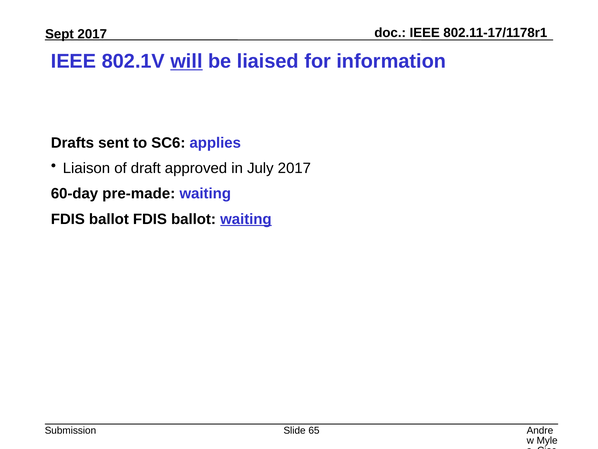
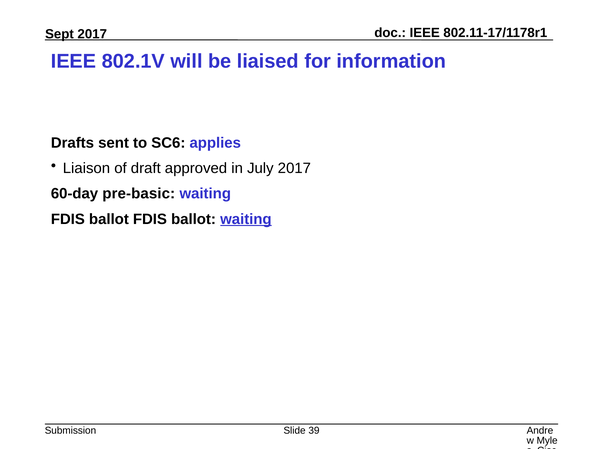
will underline: present -> none (186, 61)
pre-made: pre-made -> pre-basic (139, 193)
65: 65 -> 39 (314, 430)
